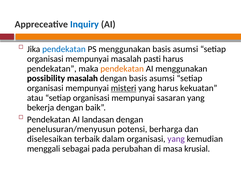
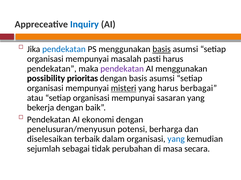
basis underline: none -> present (162, 49)
pendekatan colour: orange -> purple (122, 69)
possibility masalah: masalah -> prioritas (82, 79)
kekuatan: kekuatan -> berbagai (199, 89)
landasan: landasan -> ekonomi (98, 120)
yang colour: purple -> blue (176, 139)
menggali: menggali -> sejumlah (44, 149)
pada: pada -> tidak (101, 149)
krusial: krusial -> secara (197, 149)
